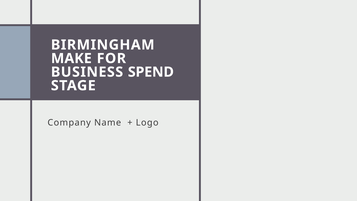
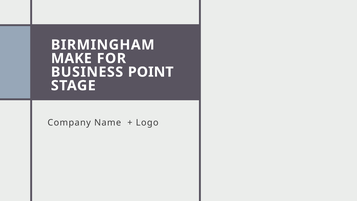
SPEND: SPEND -> POINT (151, 72)
